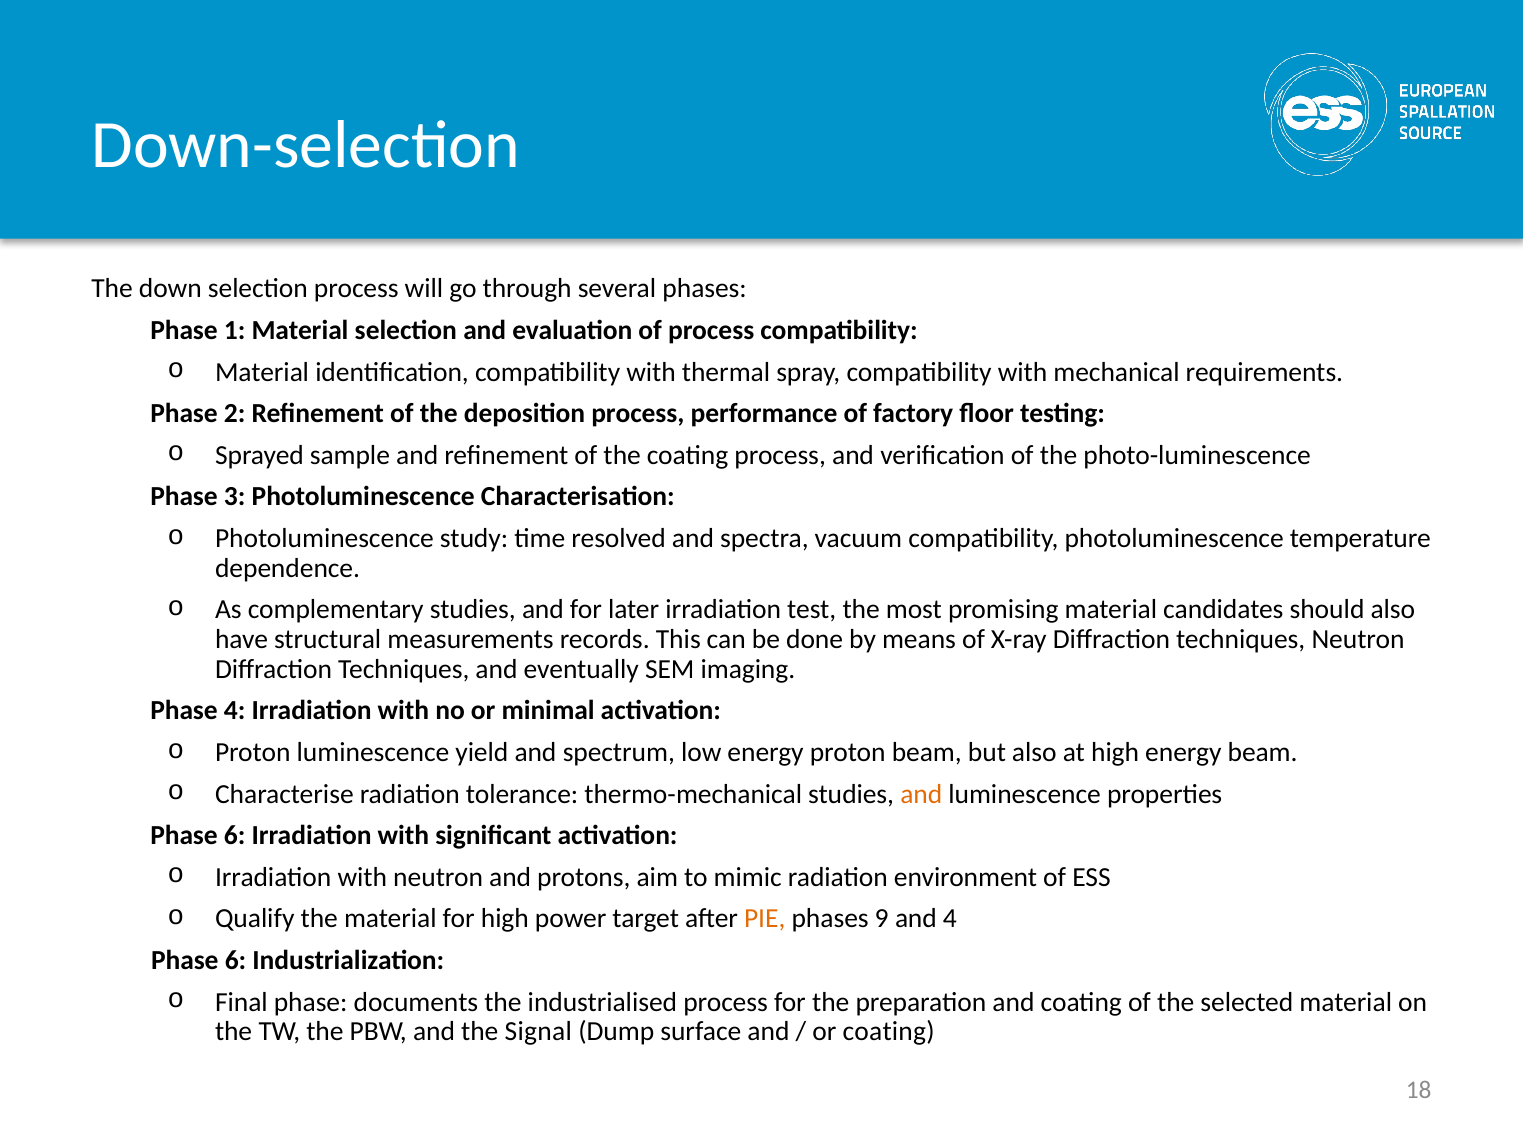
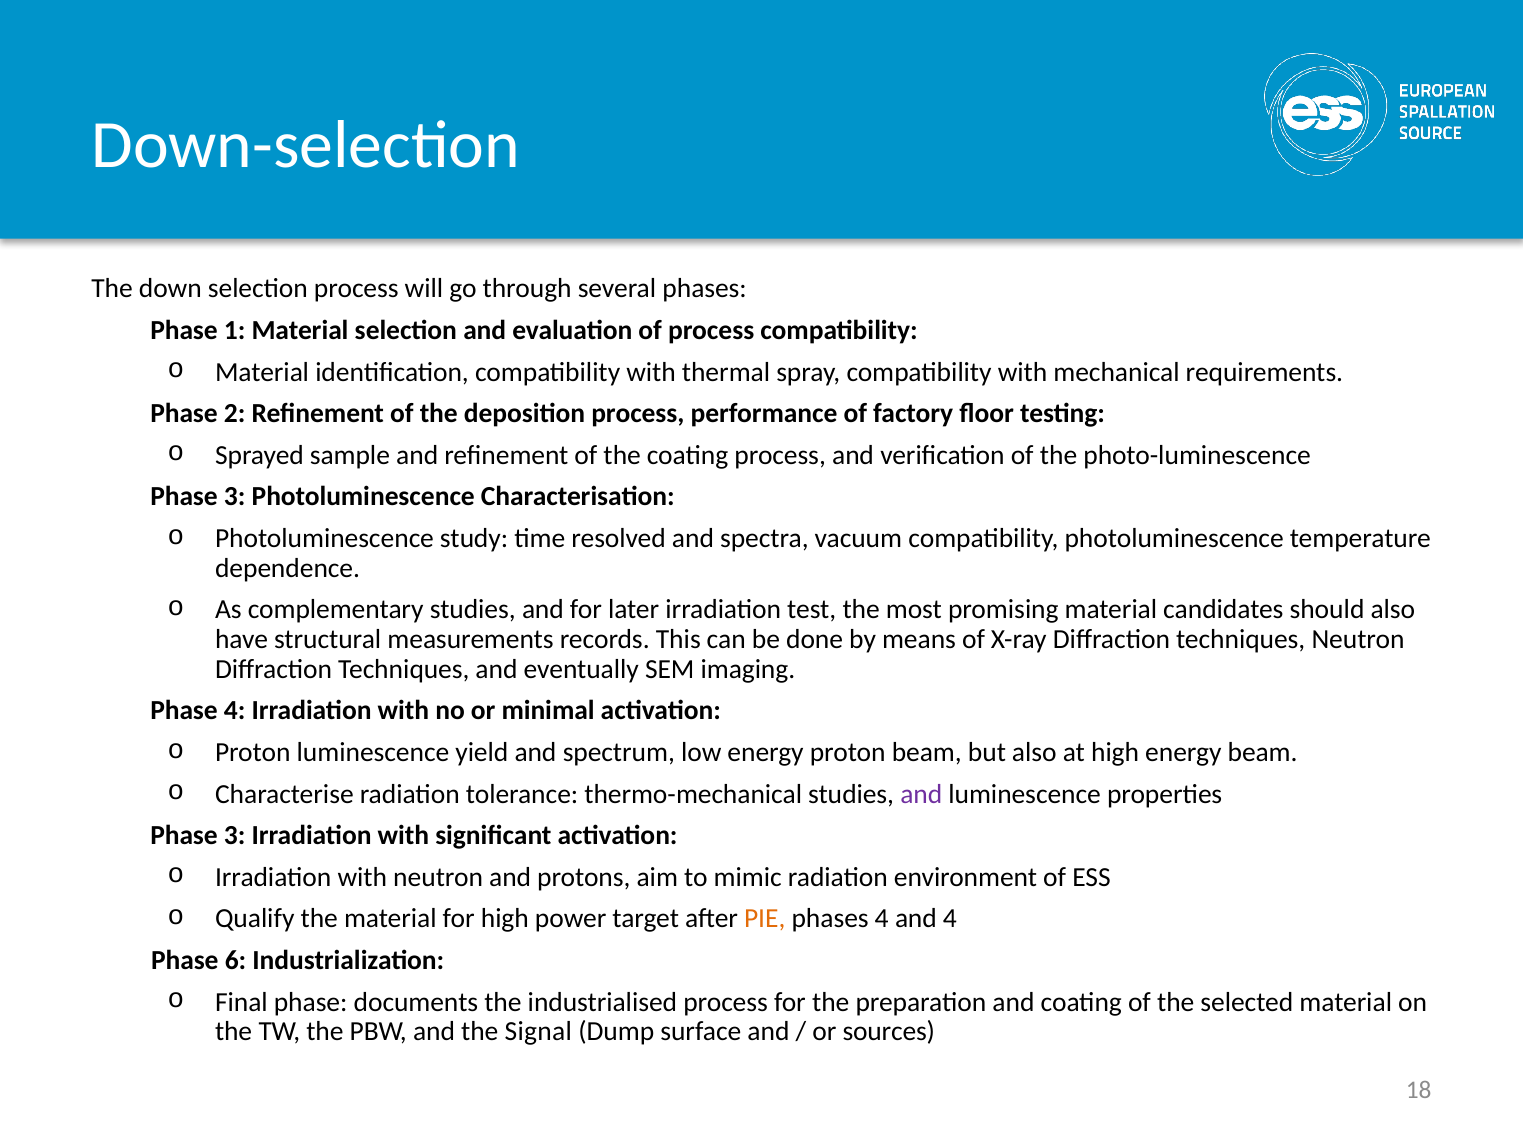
and colour: orange -> purple (921, 794)
6: 6 -> 3 (235, 836)
phases 9: 9 -> 4 (882, 919)
or coating: coating -> sources (889, 1032)
